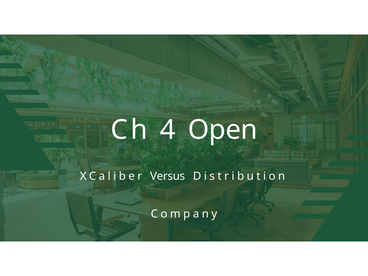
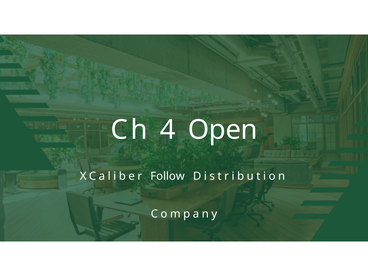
Versus: Versus -> Follow (168, 176)
